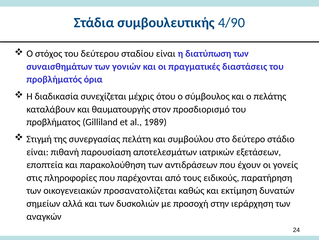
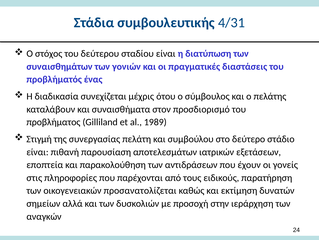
4/90: 4/90 -> 4/31 (232, 23)
όρια: όρια -> ένας (93, 79)
θαυματουργής: θαυματουργής -> συναισθήματα (121, 109)
